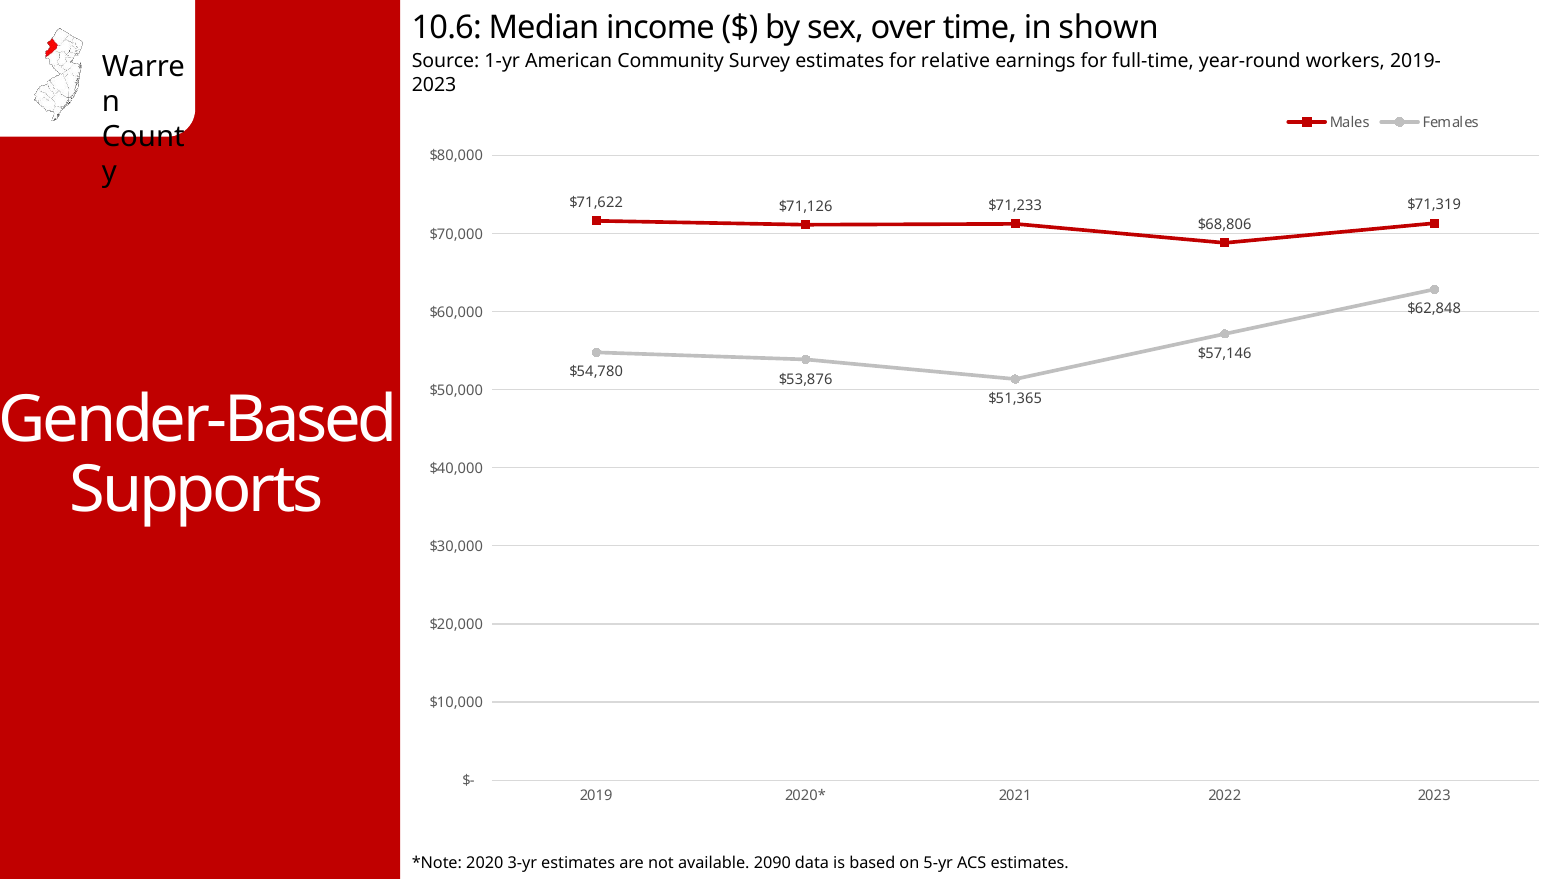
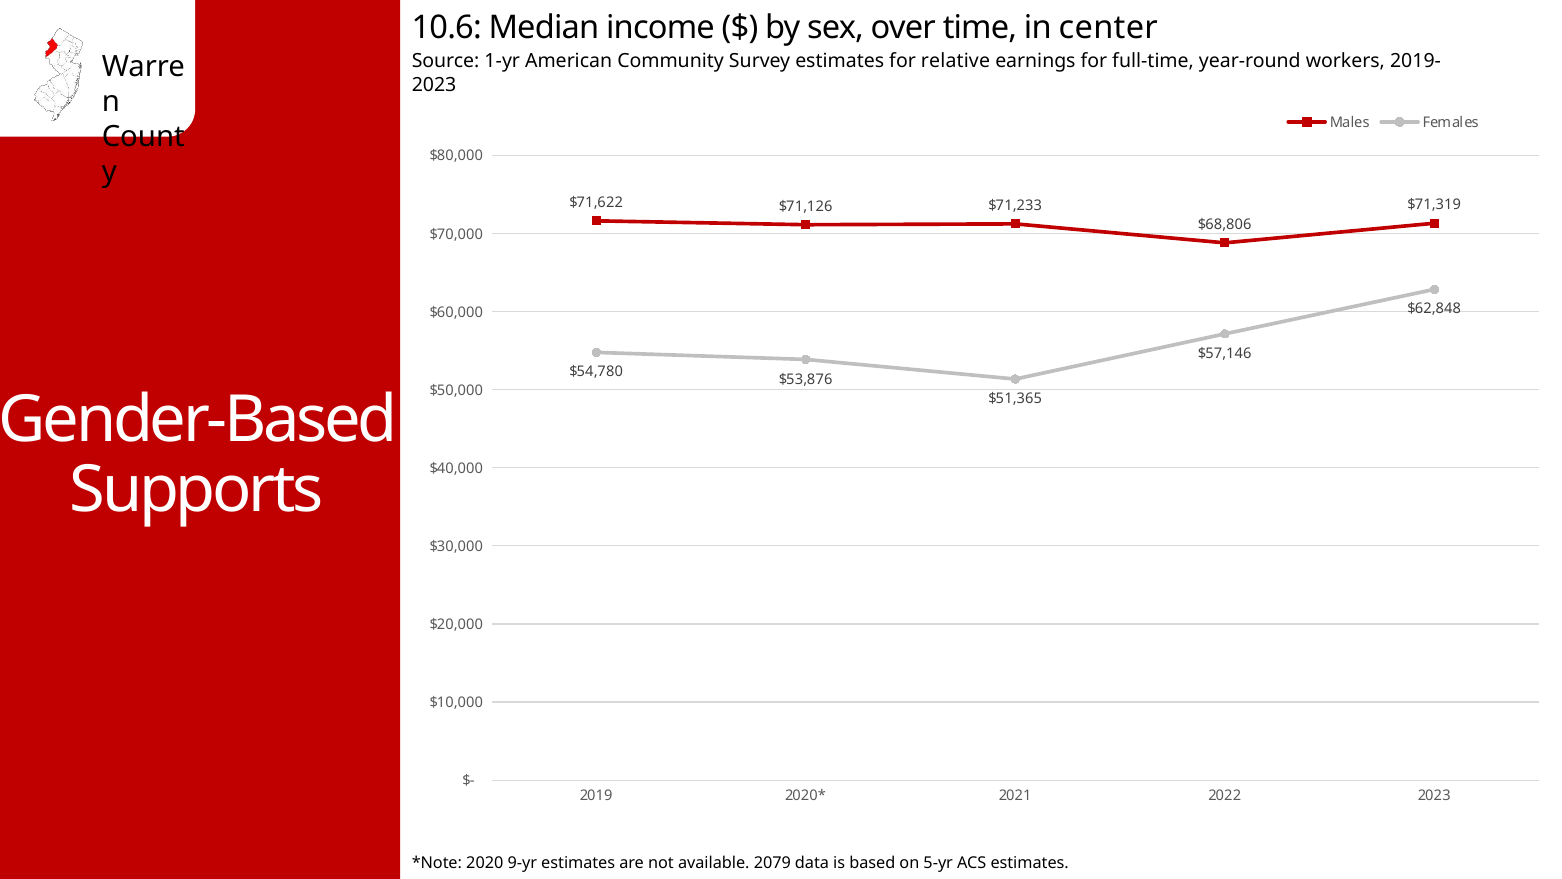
shown: shown -> center (1108, 28)
3-yr: 3-yr -> 9-yr (522, 863)
2090: 2090 -> 2079 (772, 863)
